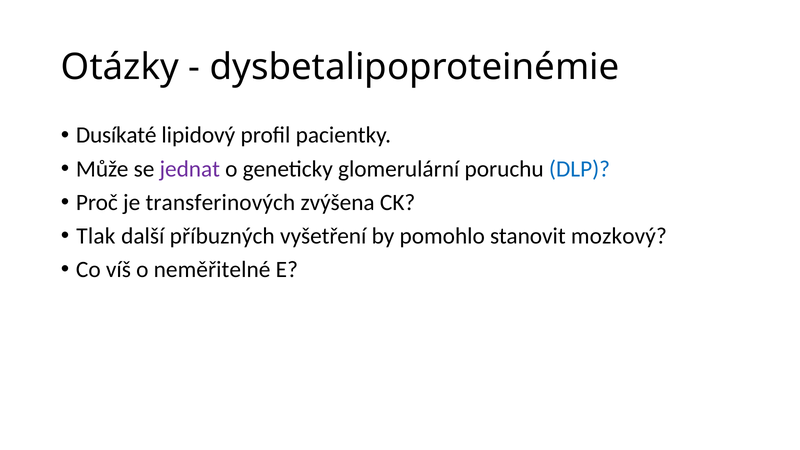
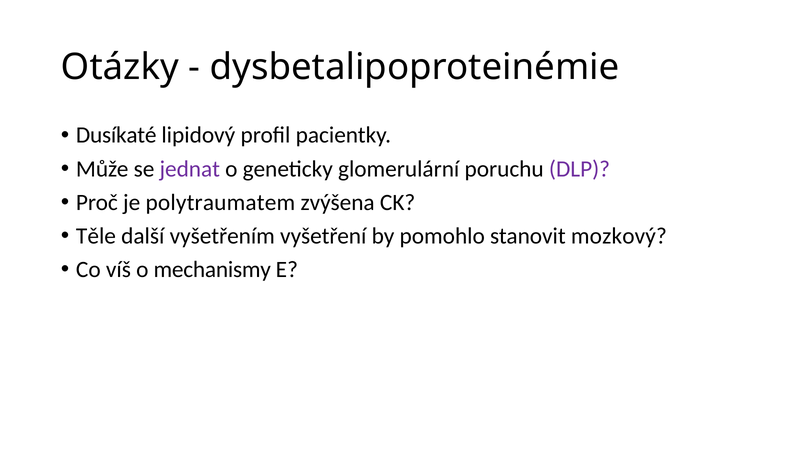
DLP colour: blue -> purple (579, 169)
transferinových: transferinových -> polytraumatem (220, 202)
Tlak: Tlak -> Těle (96, 236)
příbuzných: příbuzných -> vyšetřením (222, 236)
neměřitelné: neměřitelné -> mechanismy (212, 269)
